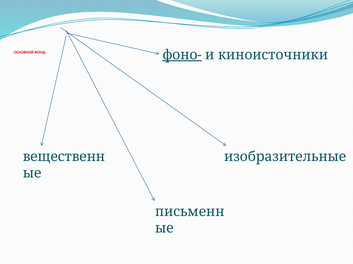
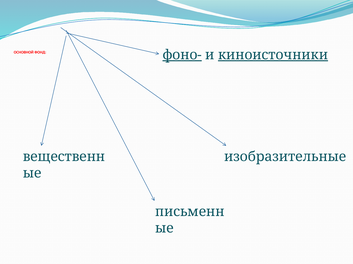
киноисточники underline: none -> present (273, 55)
